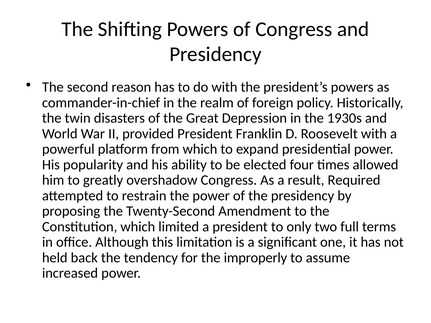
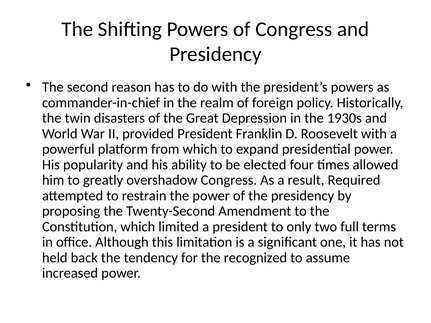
improperly: improperly -> recognized (255, 258)
